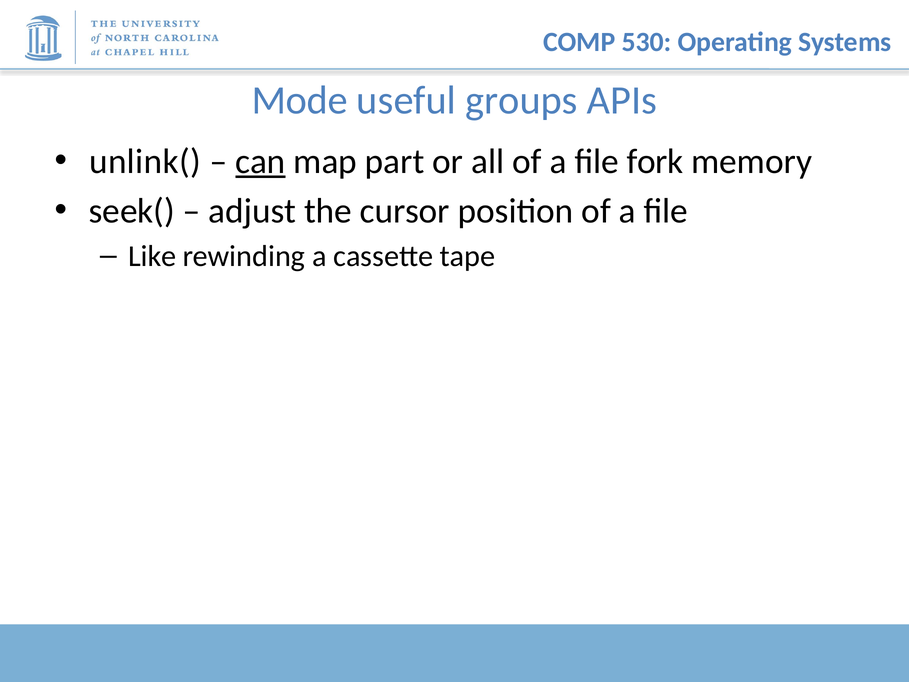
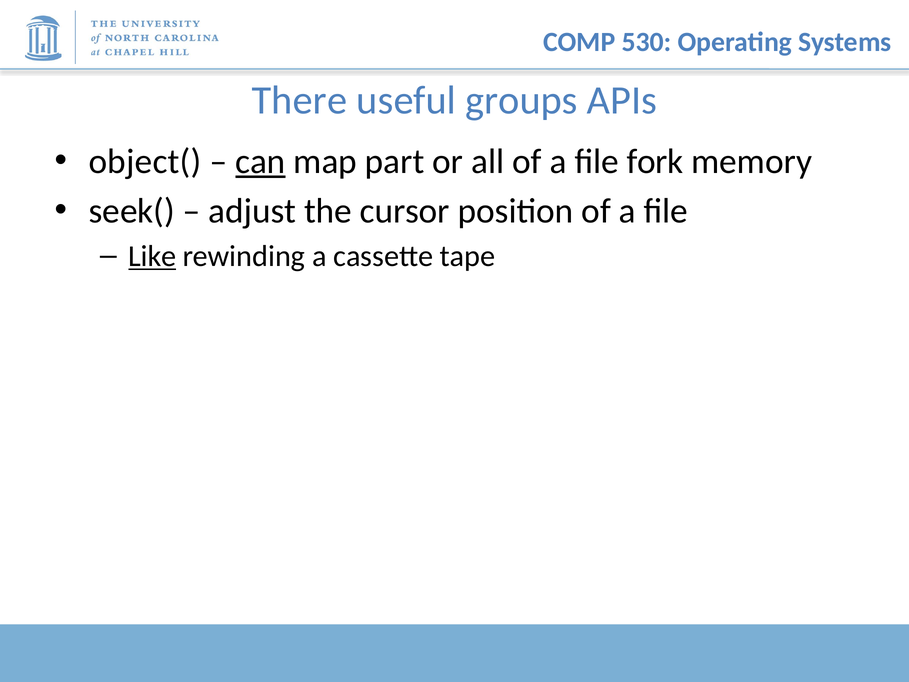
Mode: Mode -> There (299, 100)
unlink(: unlink( -> object( (145, 162)
Like underline: none -> present (152, 256)
